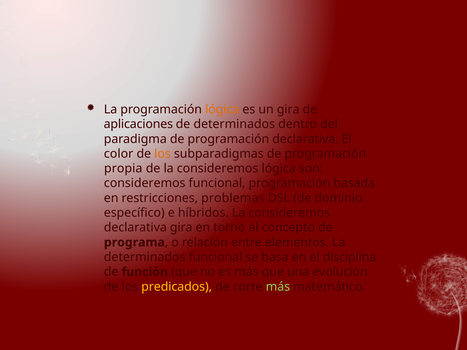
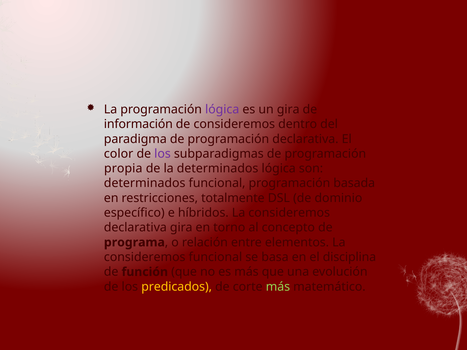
lógica colour: orange -> purple (222, 109)
aplicaciones: aplicaciones -> información (138, 124)
de determinados: determinados -> consideremos (234, 124)
los colour: orange -> purple (163, 154)
de la consideremos: consideremos -> determinados (218, 169)
consideremos: consideremos -> determinados (145, 183)
problemas: problemas -> totalmente (233, 198)
determinados: determinados -> consideremos (145, 257)
